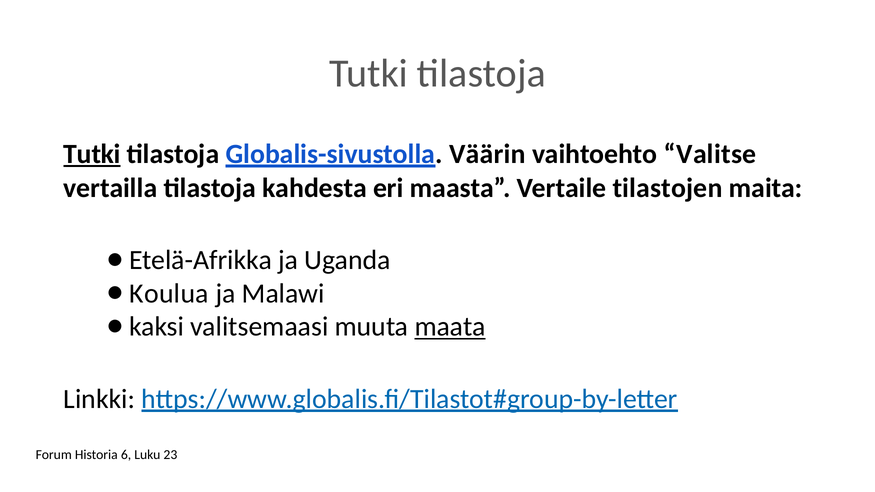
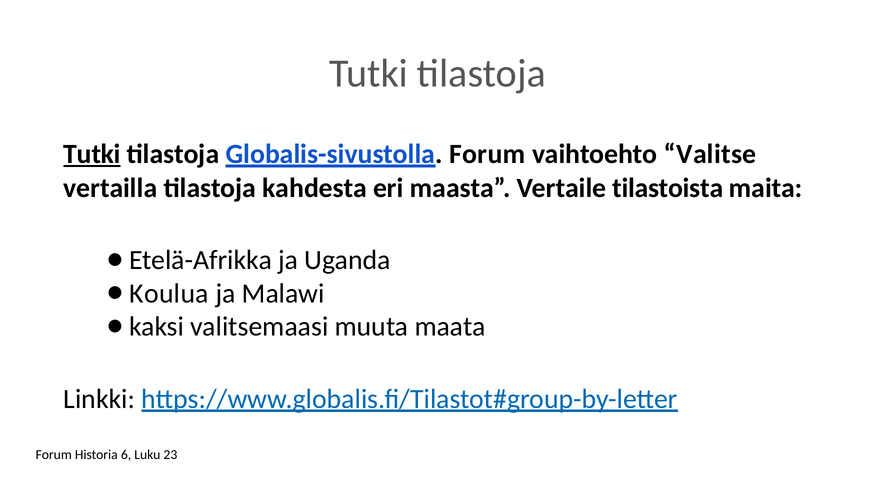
Globalis-sivustolla Väärin: Väärin -> Forum (487, 154)
tilastojen: tilastojen -> tilastoista (668, 188)
maata underline: present -> none (450, 327)
